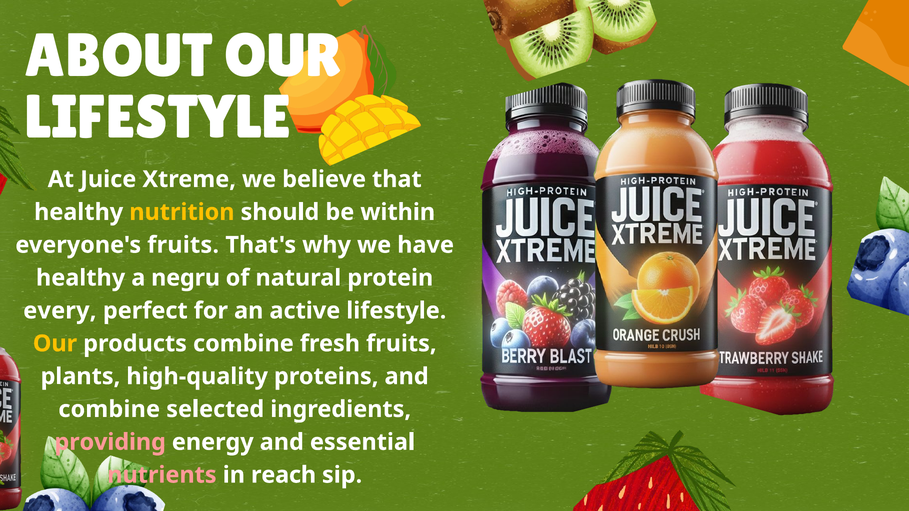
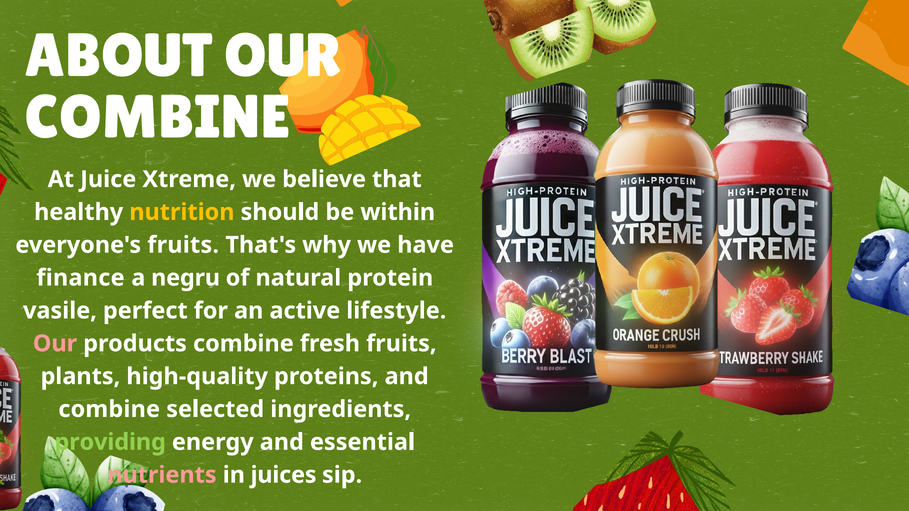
LIFESTYLE: LIFESTYLE -> COMBINE (158, 117)
healthy: healthy -> finance (80, 278)
every: every -> vasile (60, 311)
Our colour: yellow -> pink (55, 344)
providing colour: pink -> light green (110, 442)
reach: reach -> juices (284, 475)
